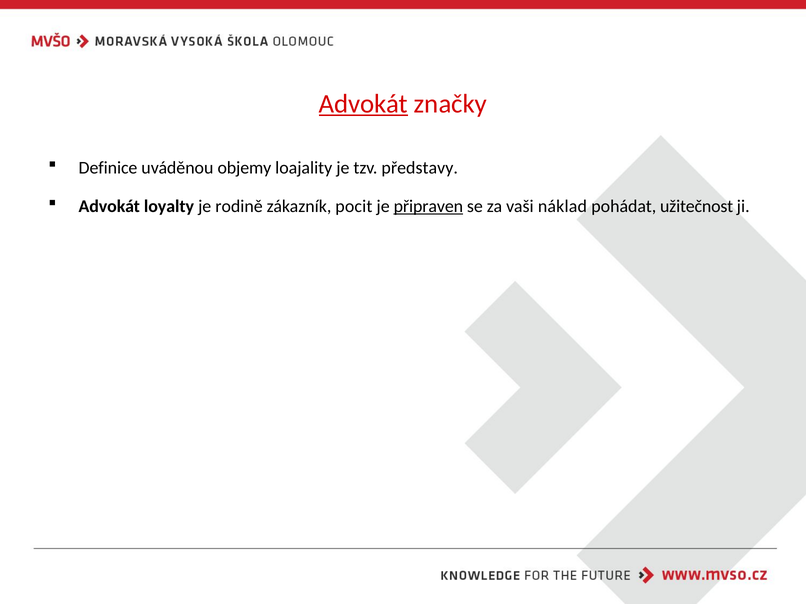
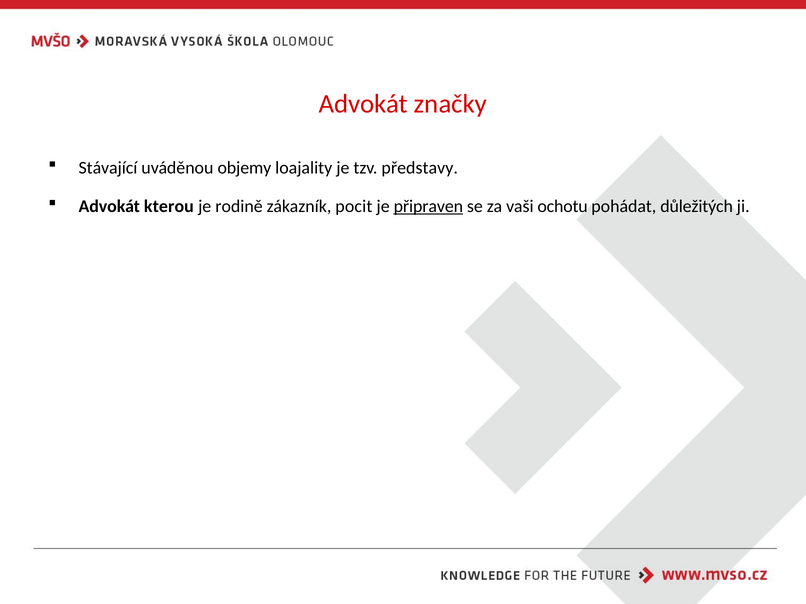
Advokát underline: present -> none (363, 104)
Definice: Definice -> Stávající (108, 168)
loyalty: loyalty -> kterou (169, 207)
náklad: náklad -> ochotu (563, 207)
užitečnost: užitečnost -> důležitých (697, 207)
